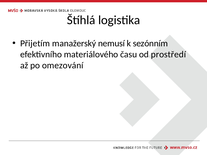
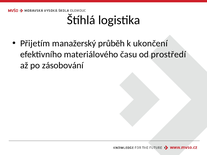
nemusí: nemusí -> průběh (111, 43)
sezónním: sezónním -> ukončení (150, 43)
omezování: omezování -> zásobování (63, 66)
